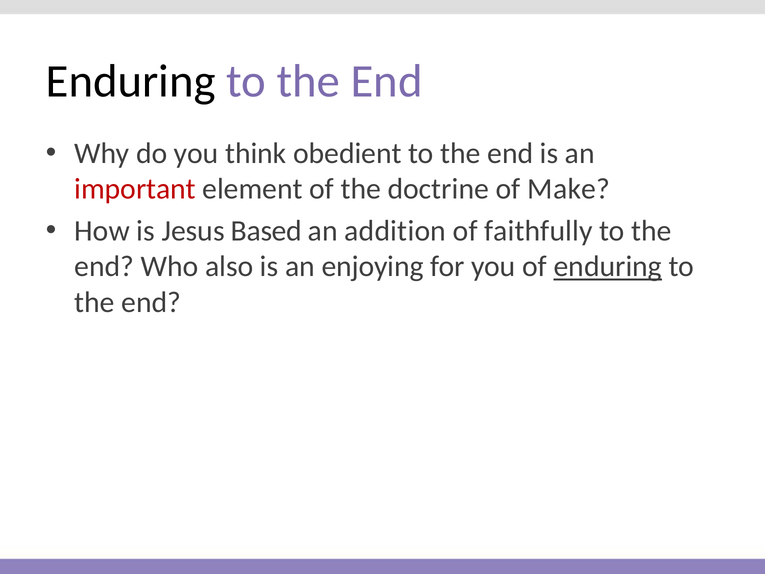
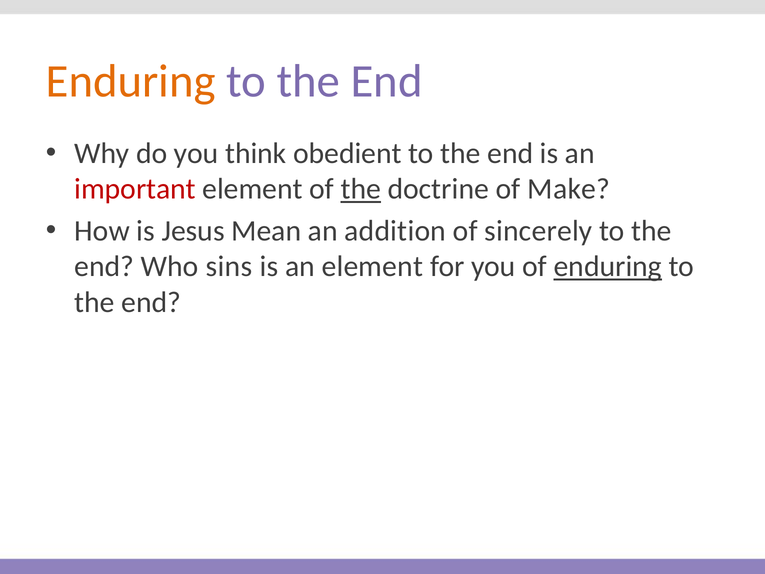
Enduring colour: black -> orange (131, 82)
the underline: none -> present (361, 189)
Based: Based -> Mean (266, 231)
faithfully: faithfully -> sincerely (538, 231)
also: also -> sins (229, 266)
an enjoying: enjoying -> element (372, 266)
